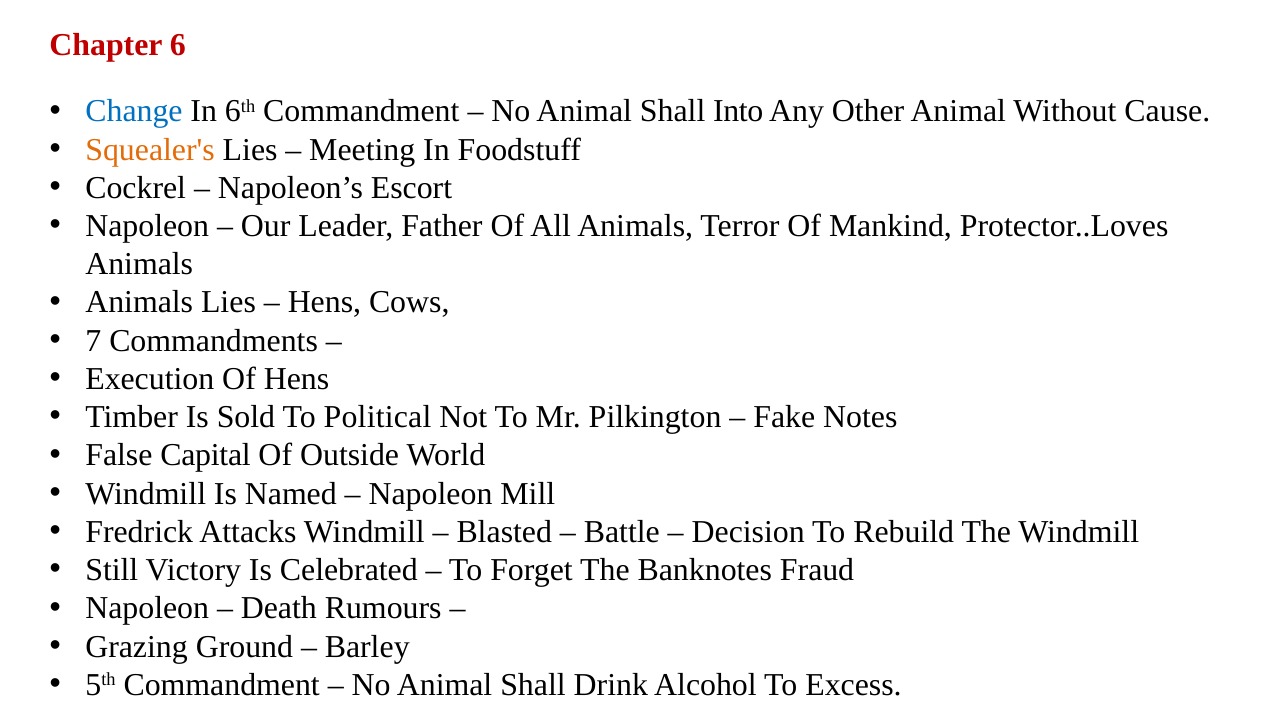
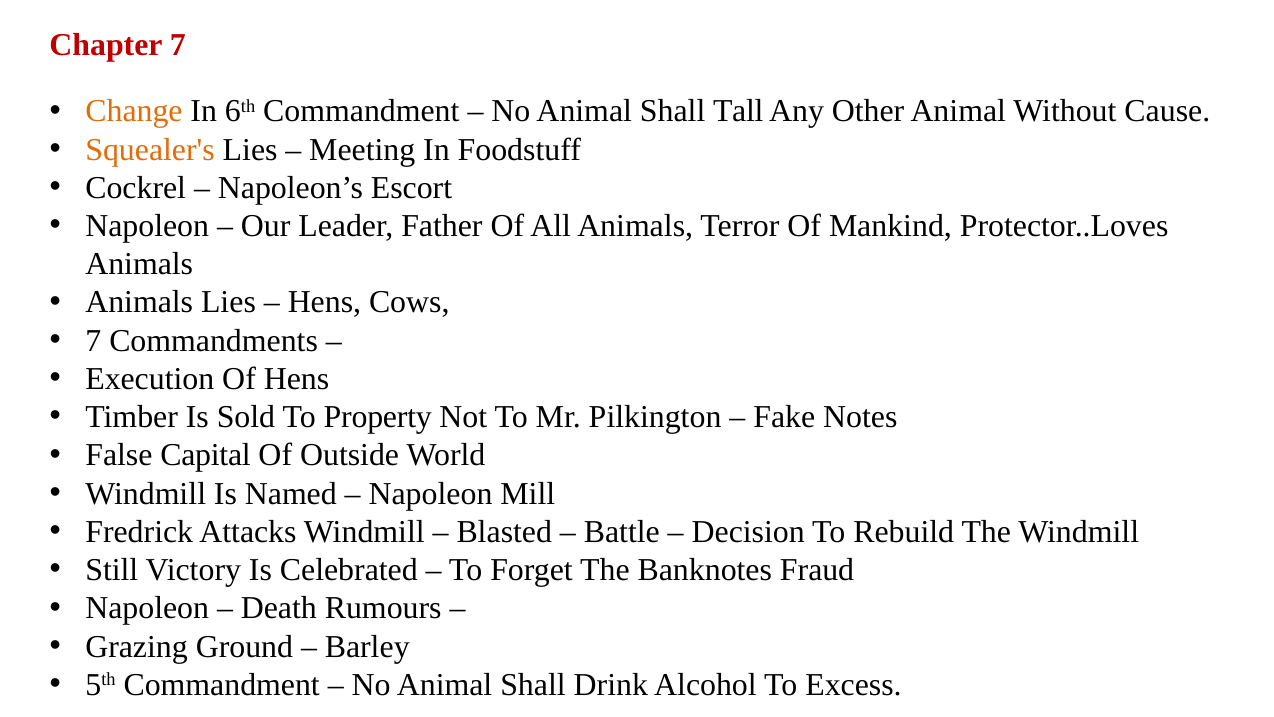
Chapter 6: 6 -> 7 (178, 45)
Change colour: blue -> orange (134, 111)
Into: Into -> Tall (738, 111)
Political: Political -> Property (378, 417)
